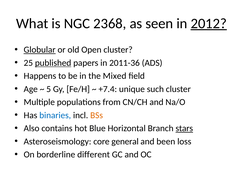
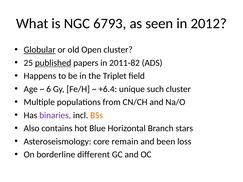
2368: 2368 -> 6793 (110, 23)
2012 underline: present -> none (209, 23)
2011-36: 2011-36 -> 2011-82 (125, 63)
Mixed: Mixed -> Triplet (115, 76)
5: 5 -> 6 (49, 89)
+7.4: +7.4 -> +6.4 (108, 89)
binaries colour: blue -> purple (55, 115)
stars underline: present -> none (184, 128)
general: general -> remain (125, 142)
